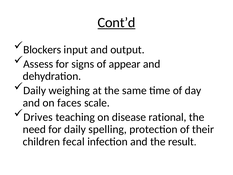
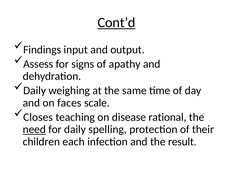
Blockers: Blockers -> Findings (42, 50)
appear: appear -> apathy (125, 64)
Drives: Drives -> Closes (38, 117)
need underline: none -> present (34, 129)
fecal: fecal -> each (74, 141)
